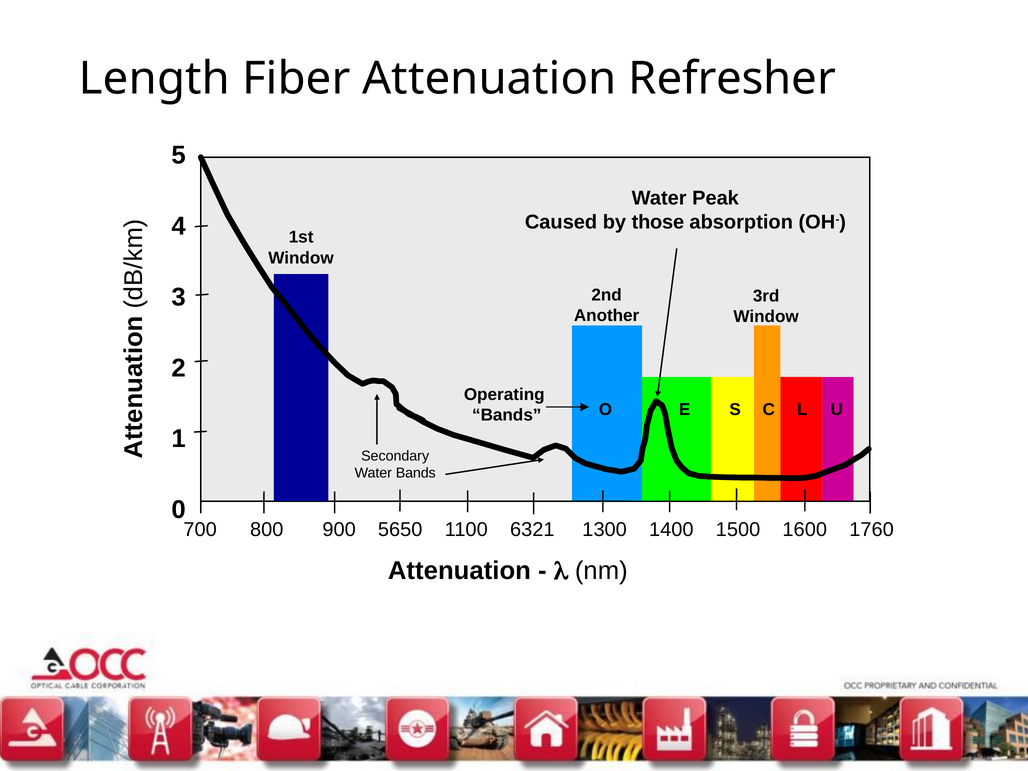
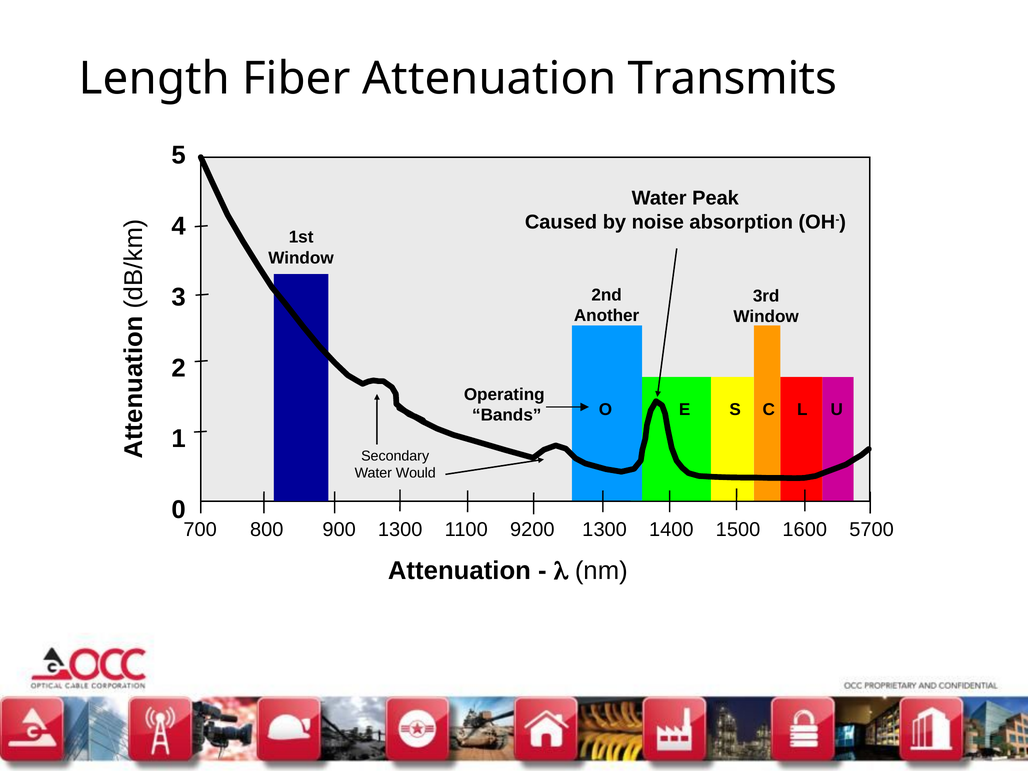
Refresher: Refresher -> Transmits (732, 79)
those: those -> noise (658, 222)
Water Bands: Bands -> Would (416, 473)
900 5650: 5650 -> 1300 (400, 529)
6321: 6321 -> 9200 (532, 529)
1760: 1760 -> 5700 (872, 529)
